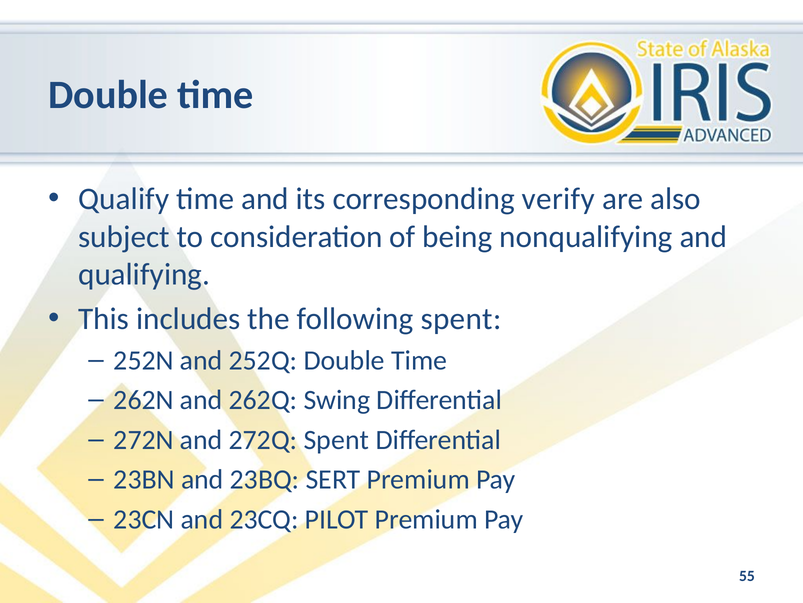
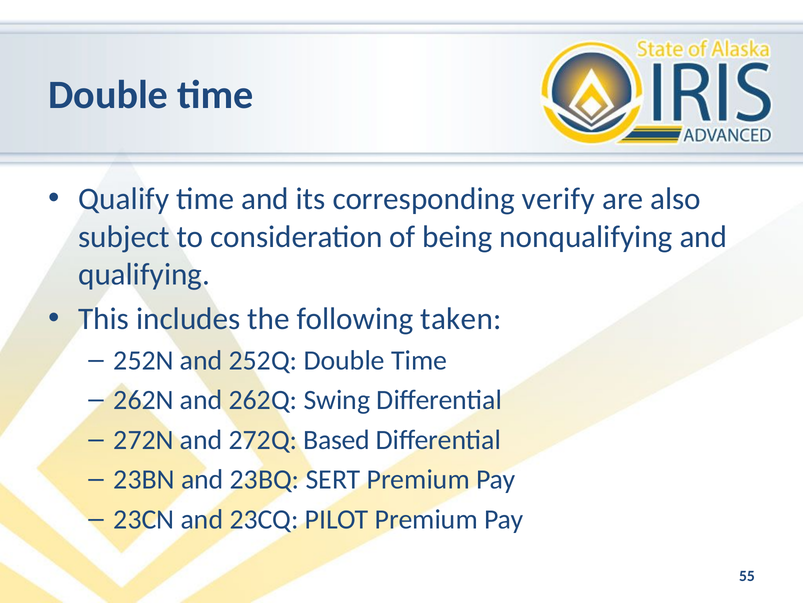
following spent: spent -> taken (461, 319)
272Q Spent: Spent -> Based (337, 439)
